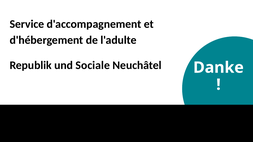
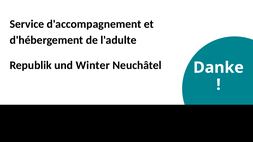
Sociale: Sociale -> Winter (93, 65)
